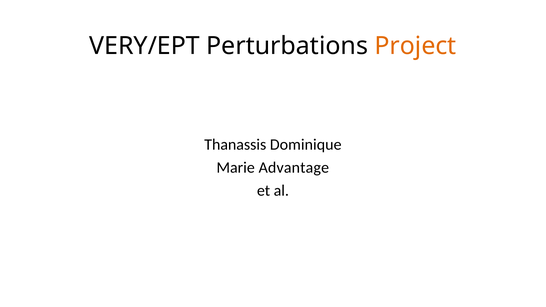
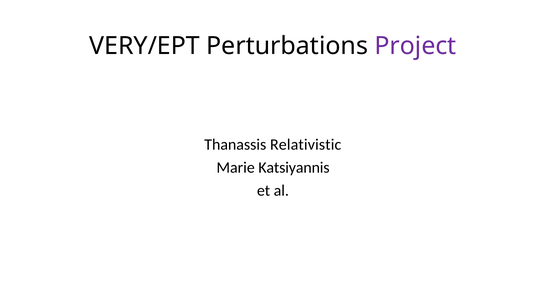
Project colour: orange -> purple (415, 46)
Dominique: Dominique -> Relativistic (306, 145)
Advantage: Advantage -> Katsiyannis (294, 168)
